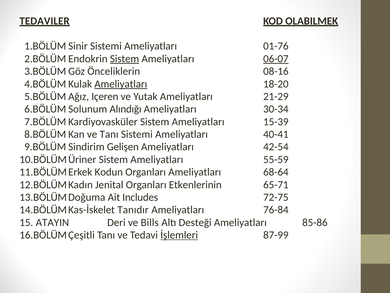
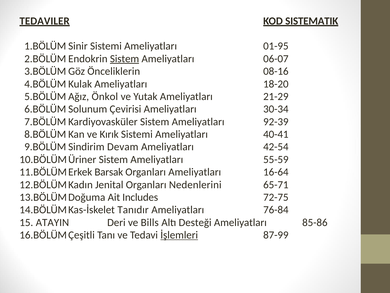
OLABILMEK: OLABILMEK -> SISTEMATIK (312, 21)
01-76: 01-76 -> 01-95 (276, 46)
06-07 underline: present -> none (276, 59)
Ameliyatları underline: present -> none (121, 84)
Içeren: Içeren -> Önkol (105, 96)
Alındığı: Alındığı -> Çevirisi (125, 109)
15-39: 15-39 -> 92-39 (276, 122)
ve Tanı: Tanı -> Kırık (109, 134)
Gelişen: Gelişen -> Devam (123, 147)
Kodun: Kodun -> Barsak (109, 172)
68-64: 68-64 -> 16-64 (276, 172)
Etkenlerinin: Etkenlerinin -> Nedenlerini (195, 184)
